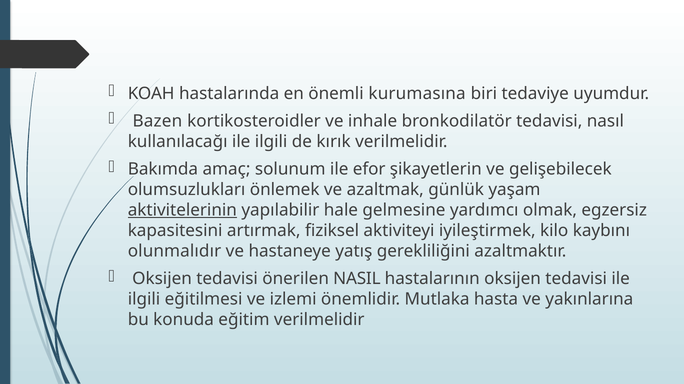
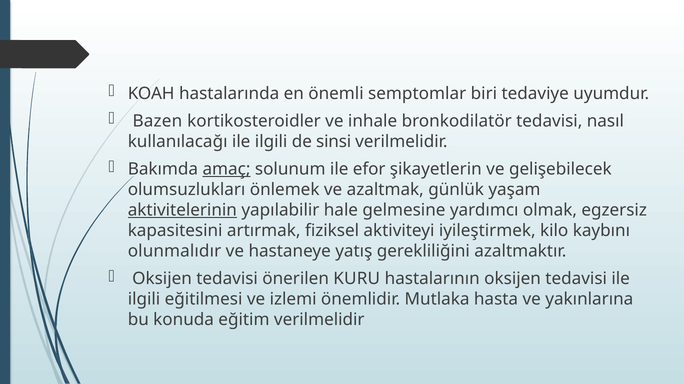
kurumasına: kurumasına -> semptomlar (417, 94)
kırık: kırık -> sinsi (334, 142)
amaç underline: none -> present (227, 169)
NASIL: NASIL -> KURU (357, 279)
